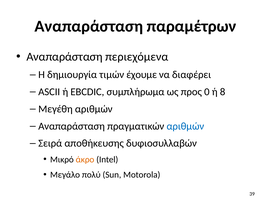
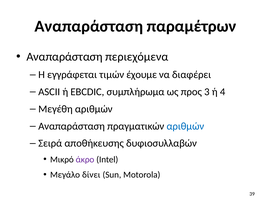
δημιουργία: δημιουργία -> εγγράφεται (72, 75)
0: 0 -> 3 (207, 92)
8: 8 -> 4 (223, 92)
άκρο colour: orange -> purple (85, 160)
πολύ: πολύ -> δίνει (91, 175)
